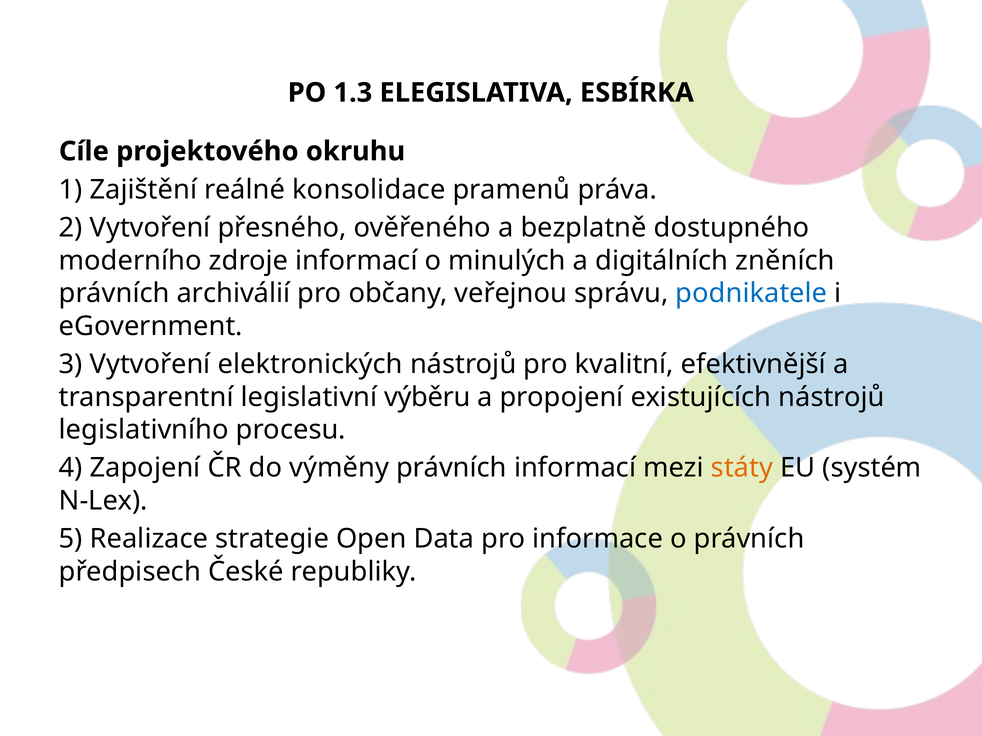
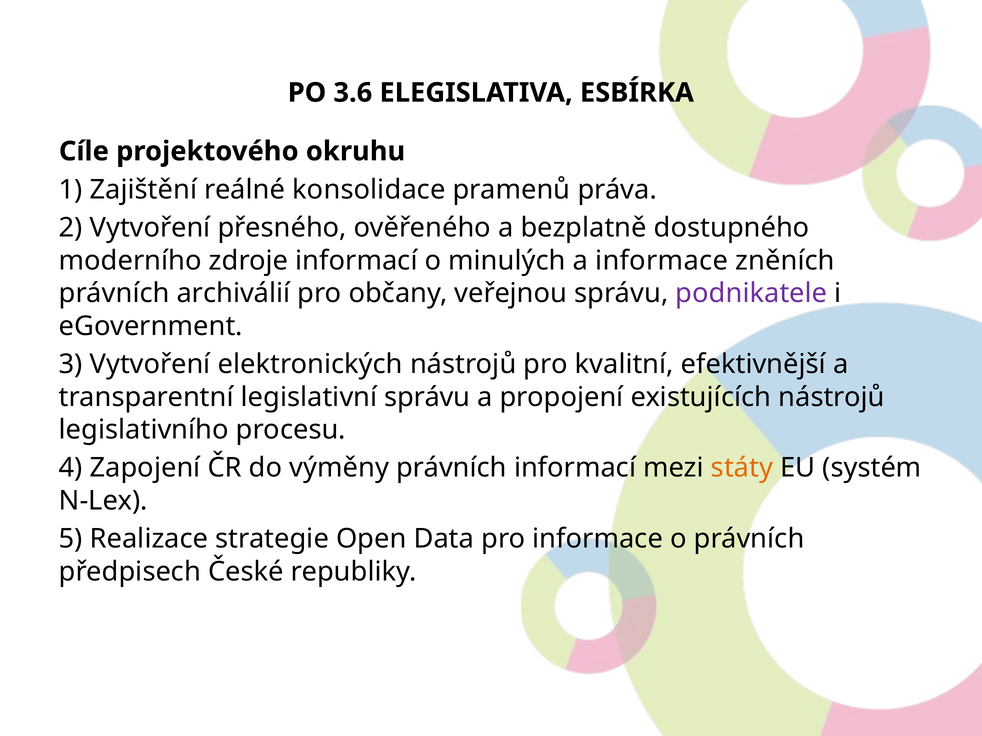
1.3: 1.3 -> 3.6 (353, 93)
a digitálních: digitálních -> informace (662, 261)
podnikatele colour: blue -> purple (751, 293)
legislativní výběru: výběru -> správu (427, 397)
